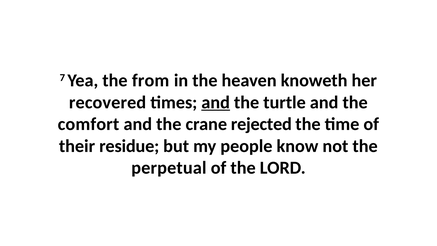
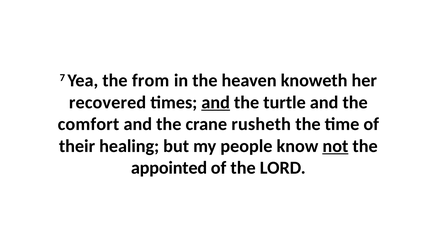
rejected: rejected -> rusheth (261, 124)
residue: residue -> healing (129, 146)
not underline: none -> present (335, 146)
perpetual: perpetual -> appointed (169, 168)
